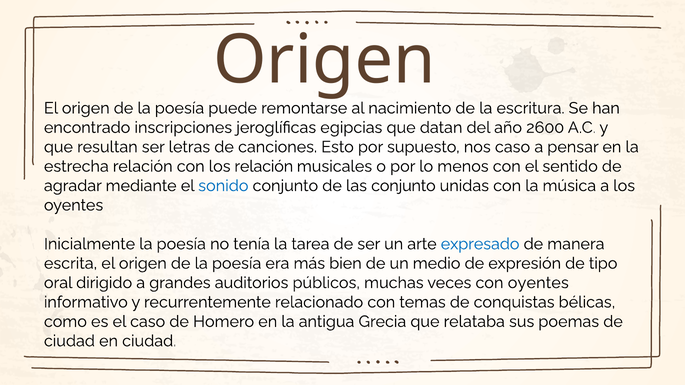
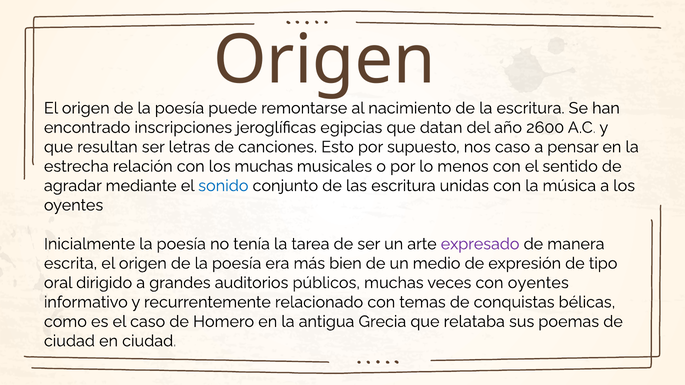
los relación: relación -> muchas (264, 166)
las conjunto: conjunto -> escritura (403, 186)
expresado colour: blue -> purple (480, 244)
